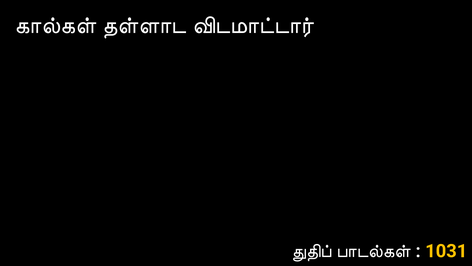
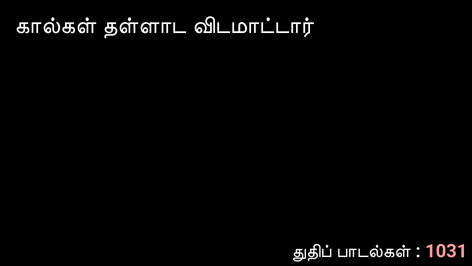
1031 colour: yellow -> pink (446, 251)
